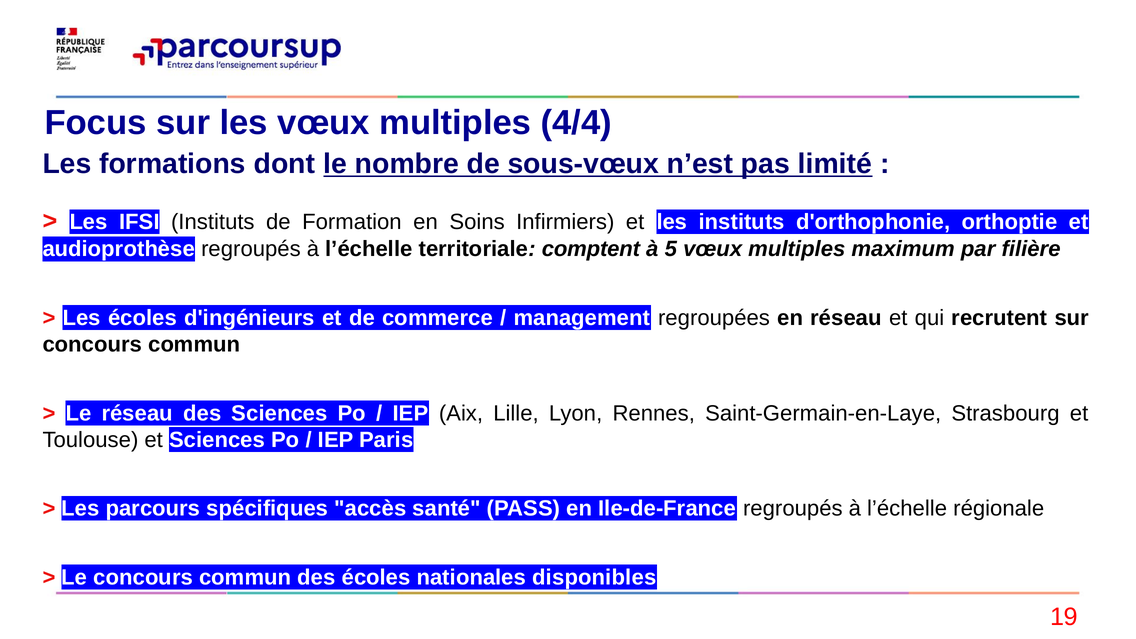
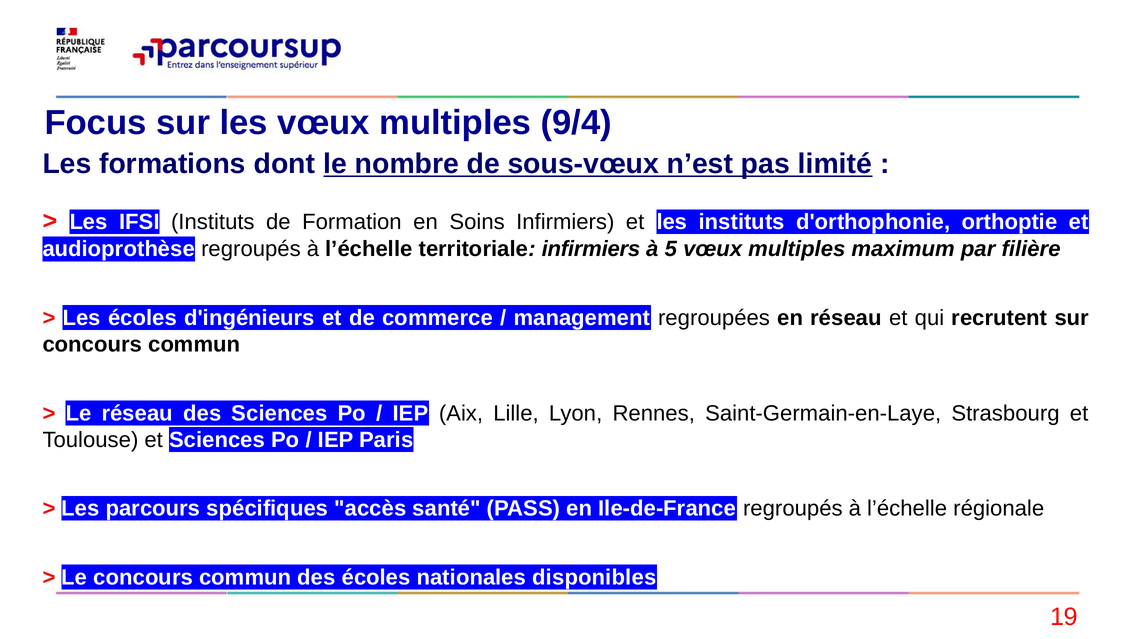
4/4: 4/4 -> 9/4 (576, 123)
territoriale comptent: comptent -> infirmiers (591, 249)
